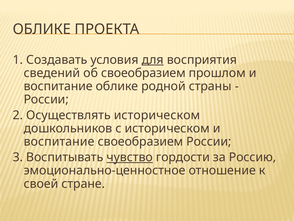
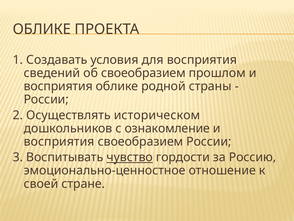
для underline: present -> none (153, 60)
воспитание: воспитание -> восприятия (58, 86)
с историческом: историческом -> ознакомление (167, 128)
воспитание: воспитание -> восприятия (59, 141)
